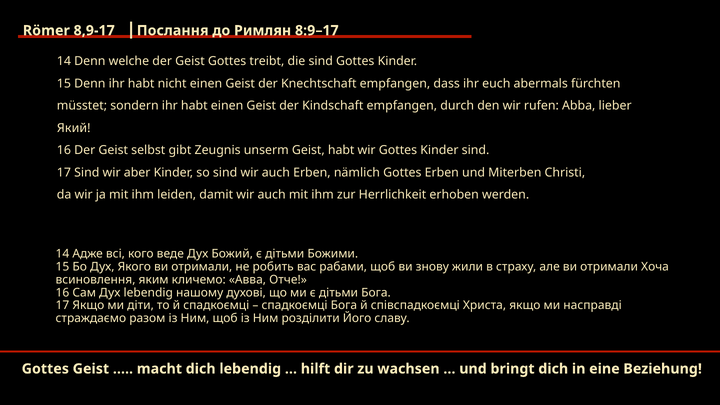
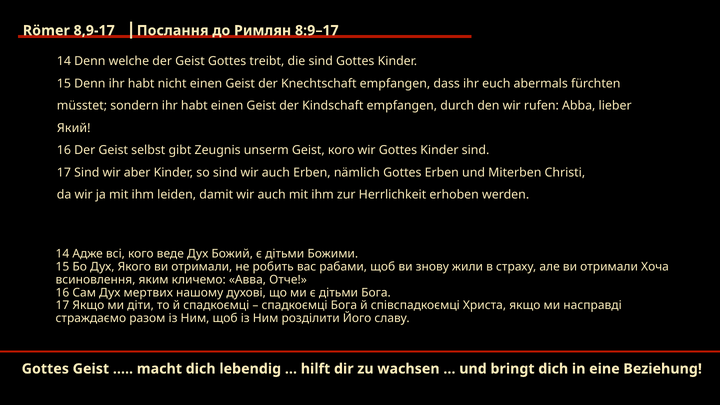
Geist habt: habt -> кого (341, 150)
Дух lebendig: lebendig -> мертвих (148, 293)
